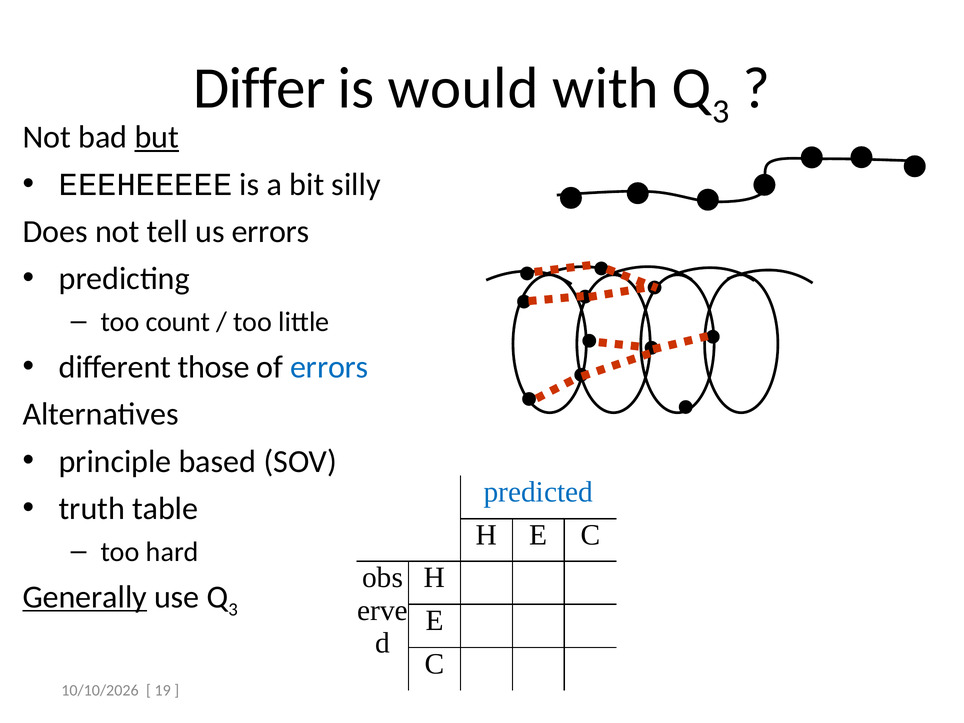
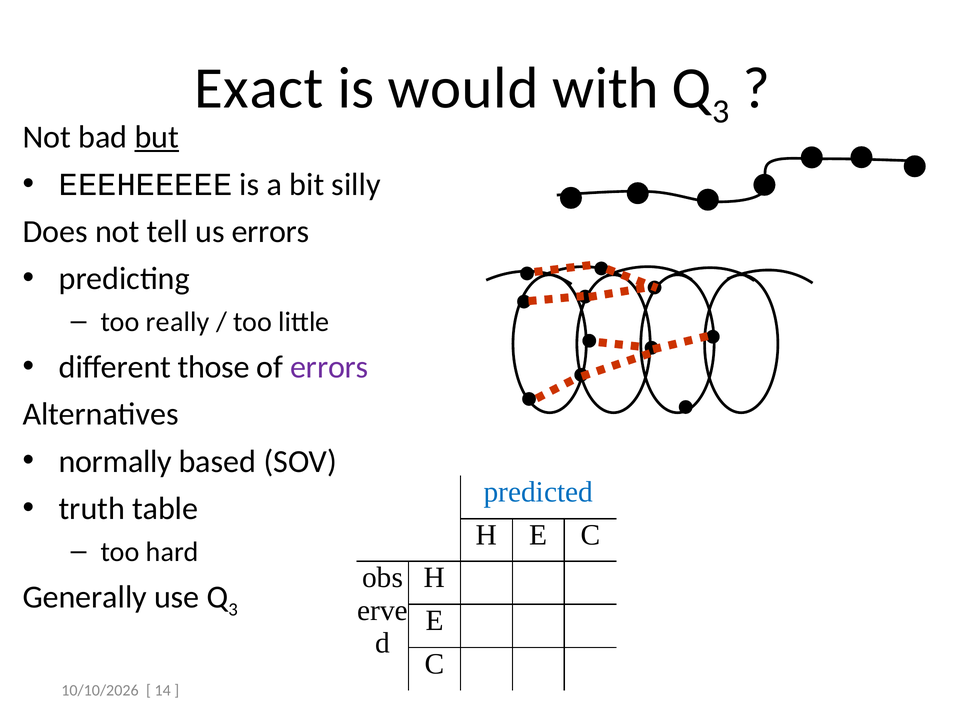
Differ: Differ -> Exact (259, 88)
count: count -> really (178, 322)
errors colour: blue -> purple (329, 367)
principle: principle -> normally (115, 461)
Generally underline: present -> none (85, 597)
19: 19 -> 14 (163, 690)
